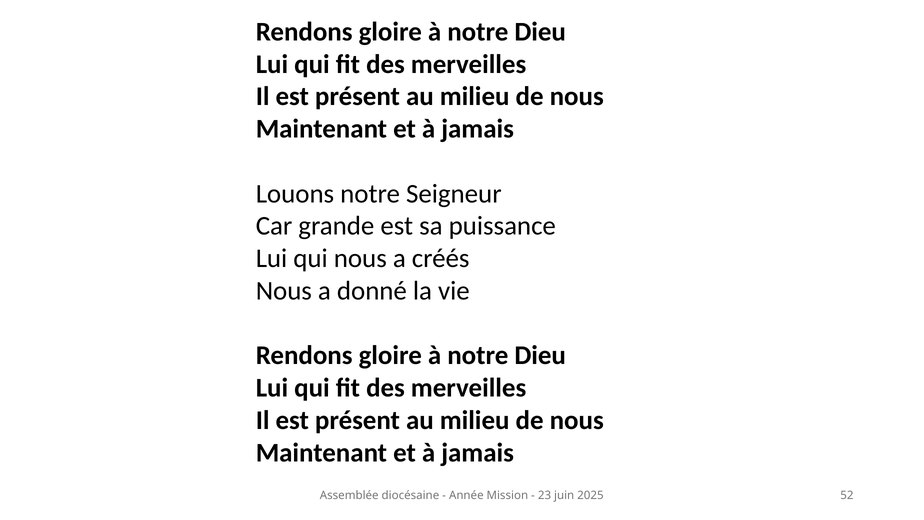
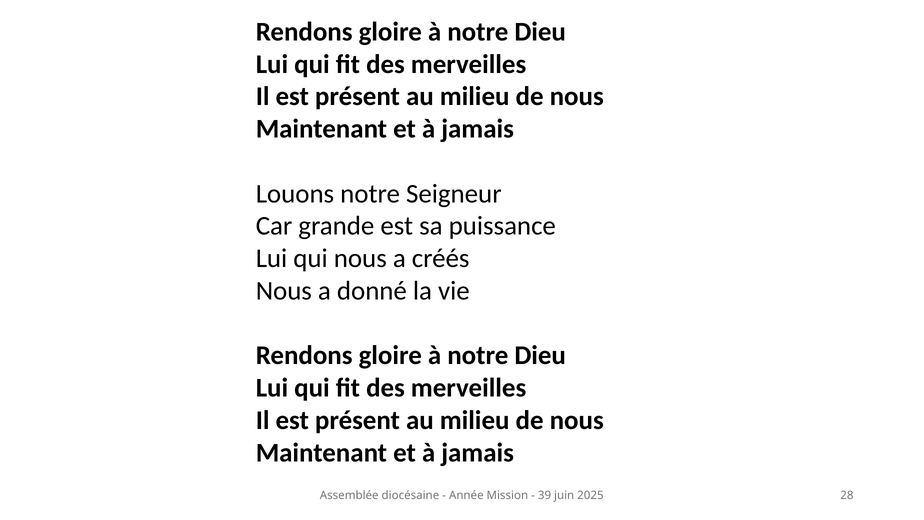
23: 23 -> 39 (545, 495)
52: 52 -> 28 (847, 495)
